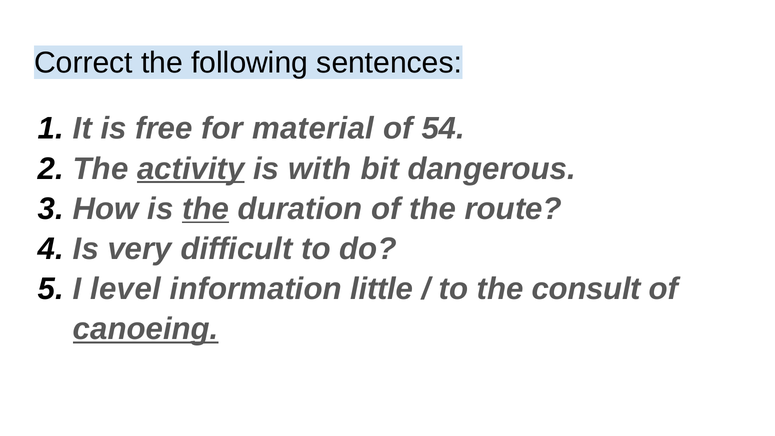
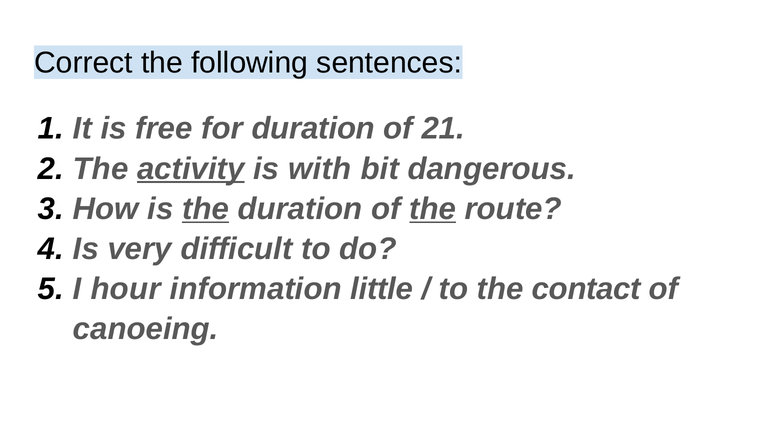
for material: material -> duration (313, 129)
54: 54 -> 21 (443, 129)
the underline: none -> present (433, 209)
level: level -> hour (126, 289)
consult: consult -> contact (586, 289)
canoeing underline: present -> none (146, 329)
